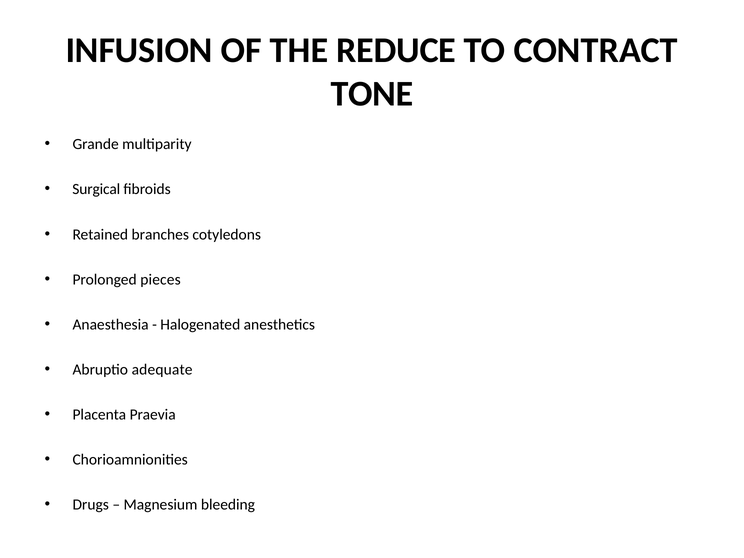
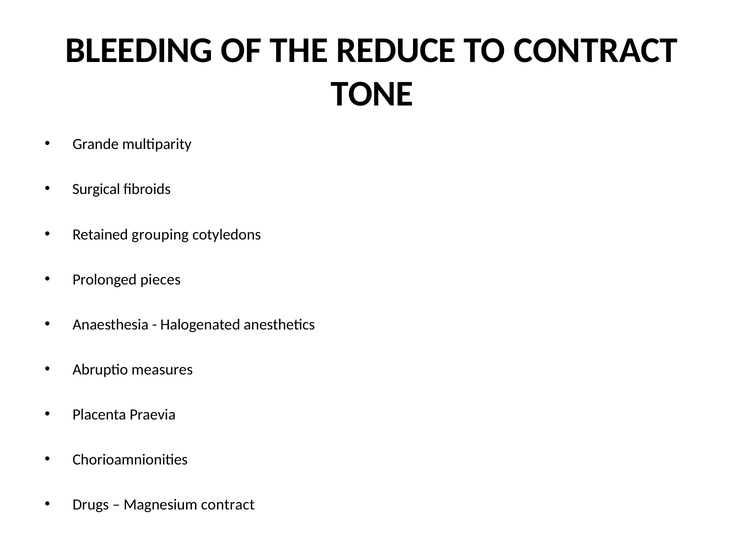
INFUSION: INFUSION -> BLEEDING (139, 50)
branches: branches -> grouping (160, 234)
adequate: adequate -> measures (162, 370)
Magnesium bleeding: bleeding -> contract (228, 505)
